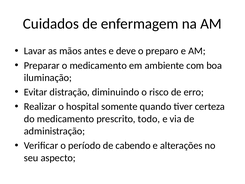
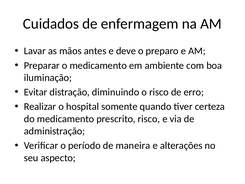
prescrito todo: todo -> risco (149, 119)
cabendo: cabendo -> maneira (133, 145)
